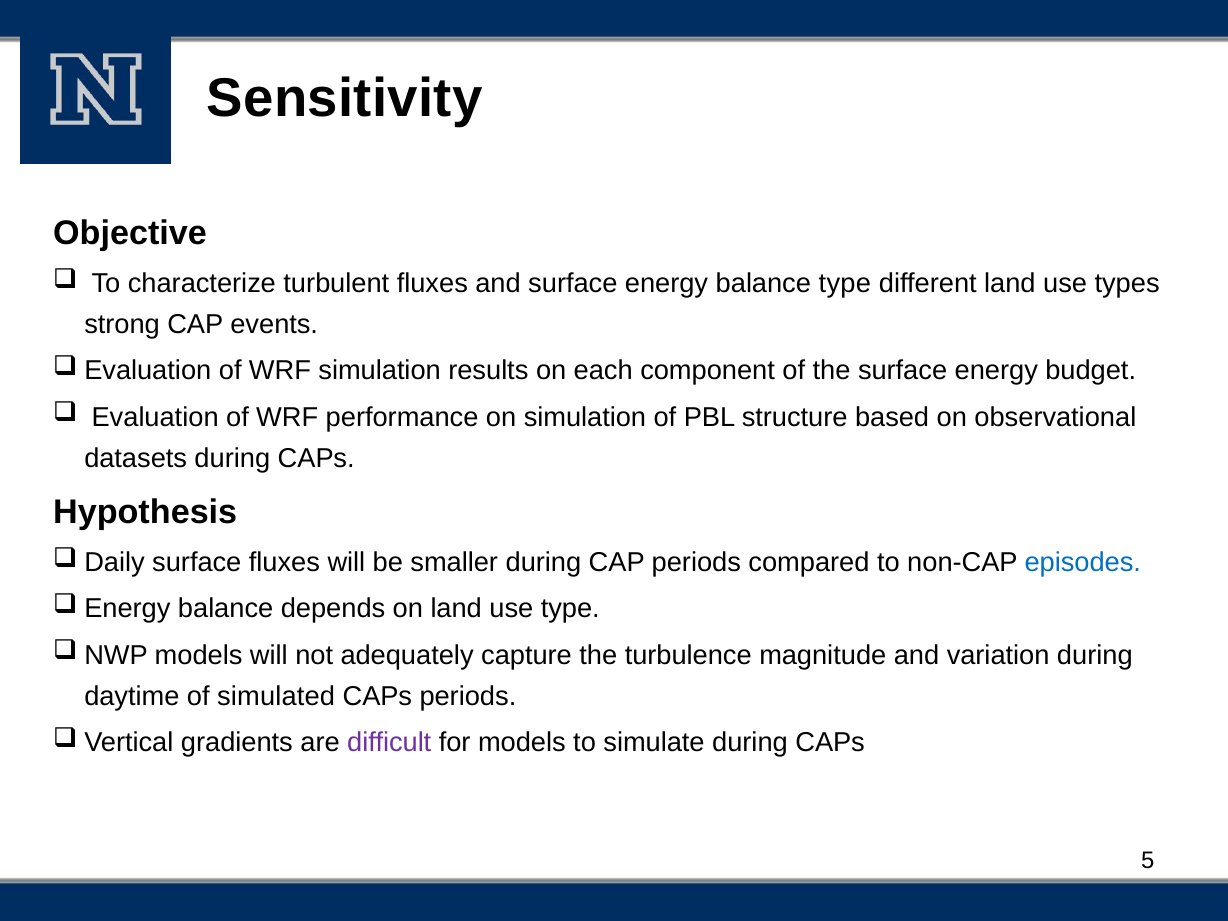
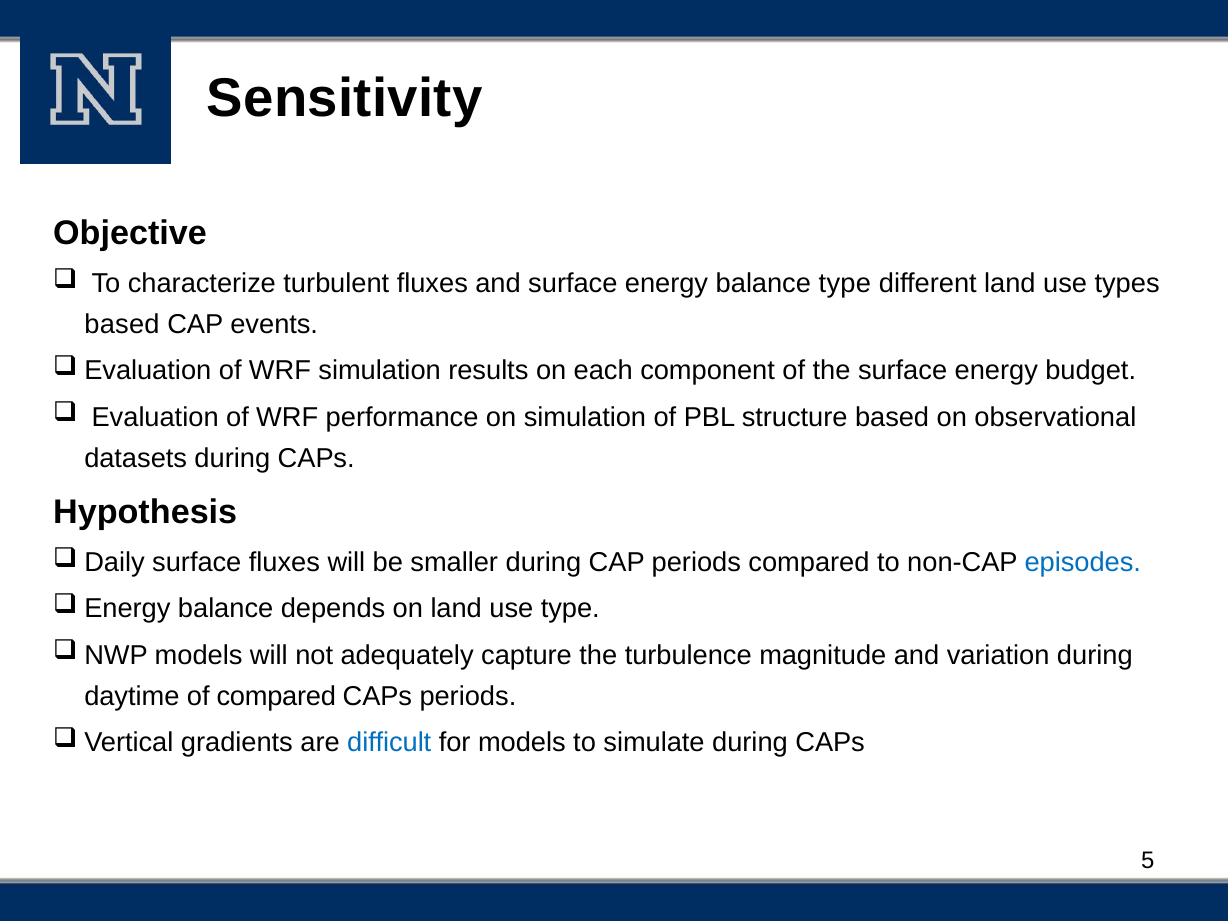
strong: strong -> based (122, 325)
of simulated: simulated -> compared (276, 696)
difficult colour: purple -> blue (389, 742)
